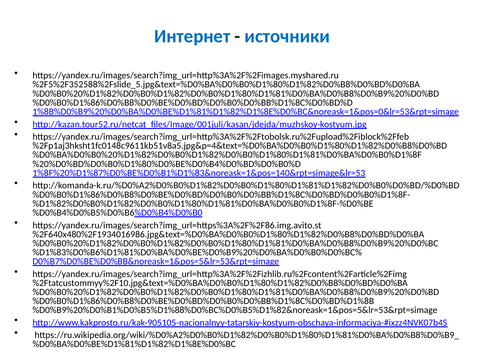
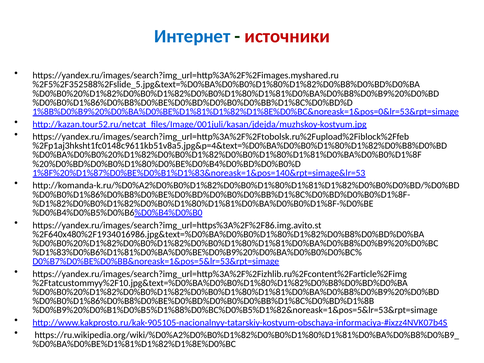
источники colour: blue -> red (287, 36)
